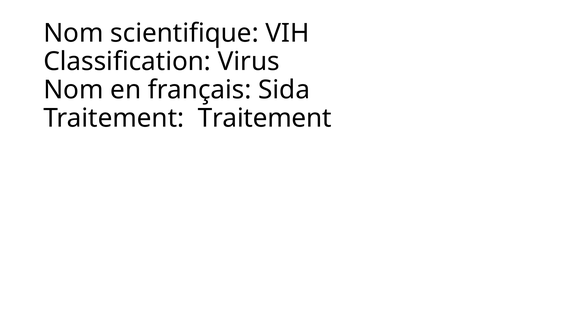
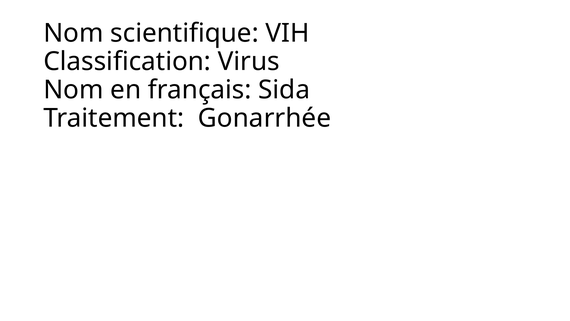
Traitement Traitement: Traitement -> Gonarrhée (264, 118)
